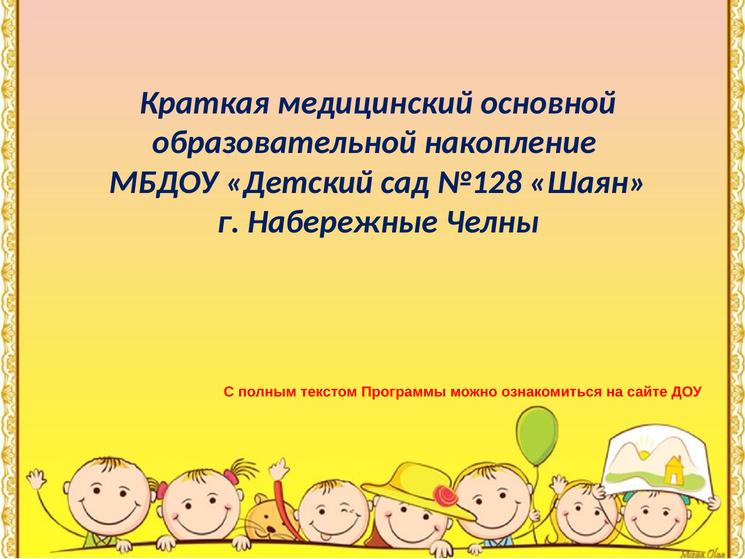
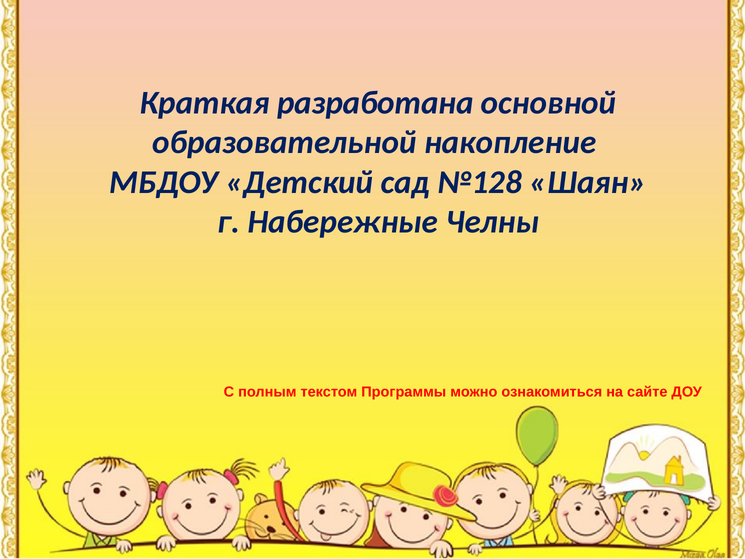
медицинский: медицинский -> разработана (375, 103)
